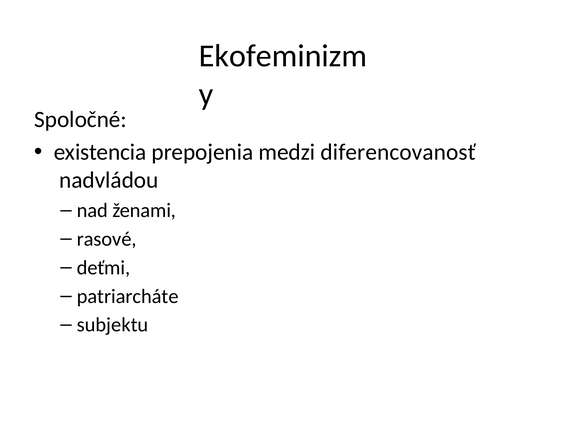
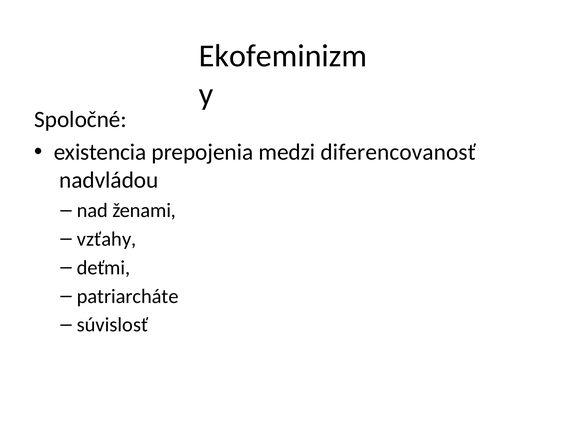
rasové: rasové -> vzťahy (107, 239)
subjektu: subjektu -> súvislosť (113, 325)
